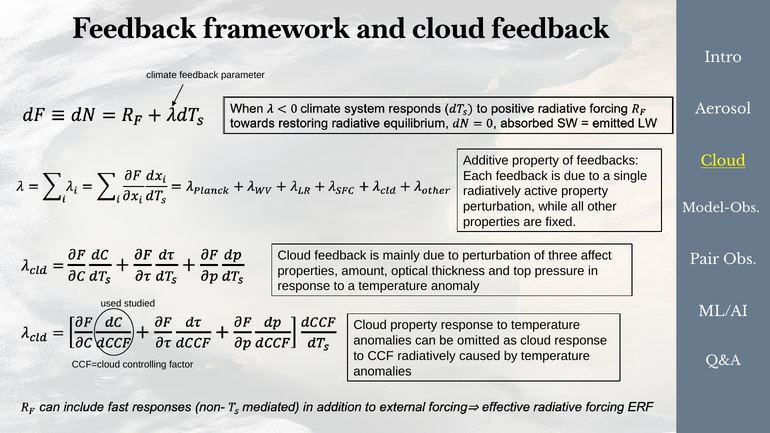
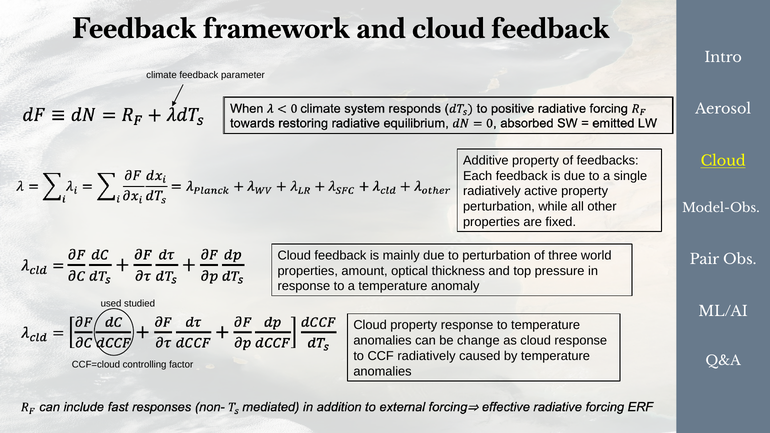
affect: affect -> world (596, 255)
omitted: omitted -> change (478, 341)
